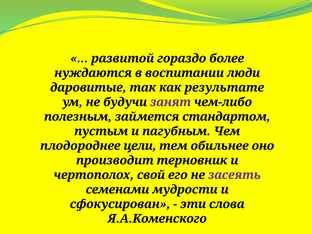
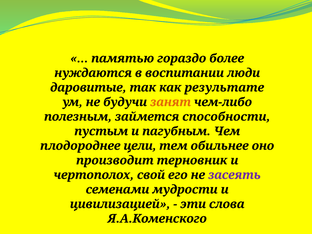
развитой: развитой -> памятью (123, 58)
занят colour: purple -> orange (171, 102)
стандартом: стандартом -> способности (226, 117)
сфокусирован: сфокусирован -> цивилизацией (120, 204)
